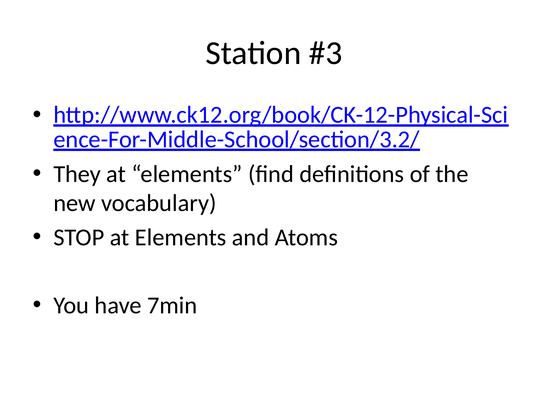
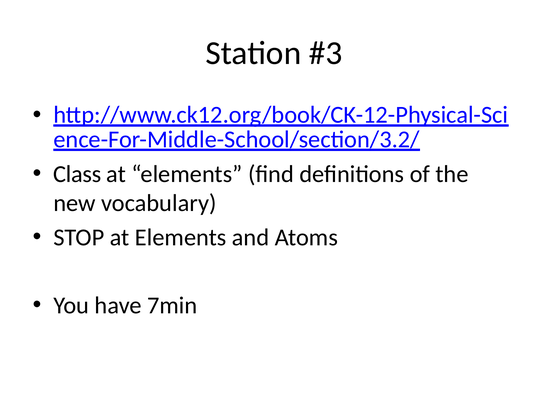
They: They -> Class (77, 174)
